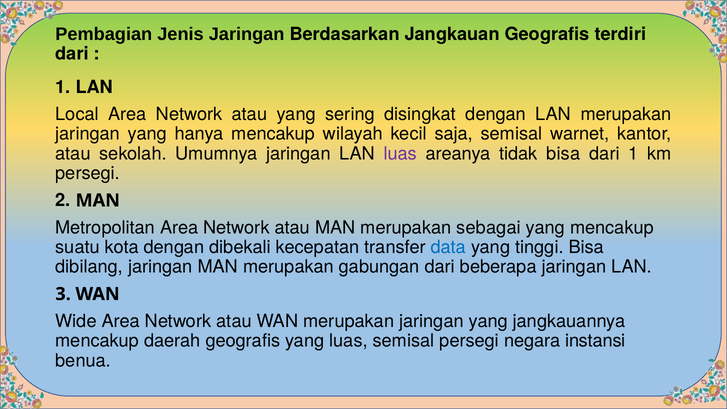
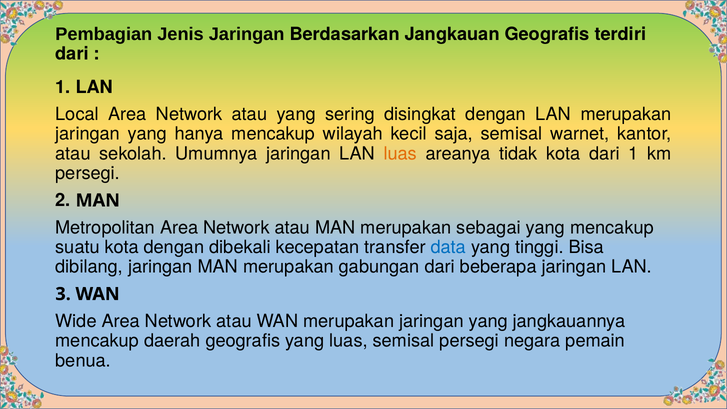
luas colour: purple -> orange (400, 154)
tidak bisa: bisa -> kota (563, 154)
instansi: instansi -> pemain (595, 341)
